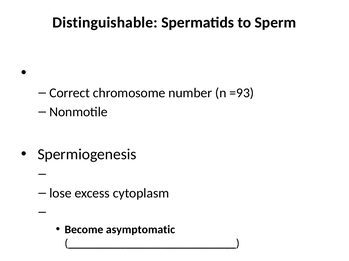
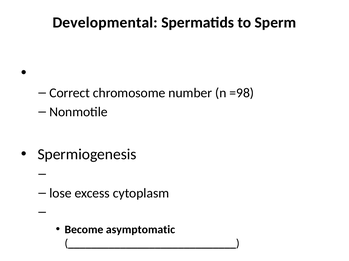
Distinguishable: Distinguishable -> Developmental (105, 23)
=93: =93 -> =98 (242, 93)
